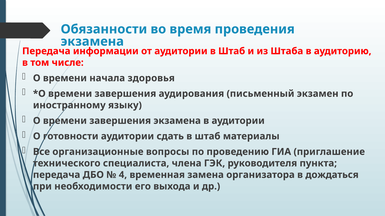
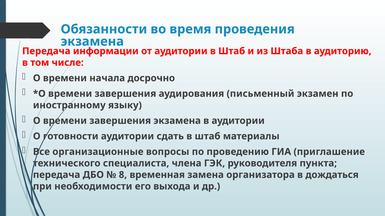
здоровья: здоровья -> досрочно (151, 78)
4: 4 -> 8 (123, 175)
